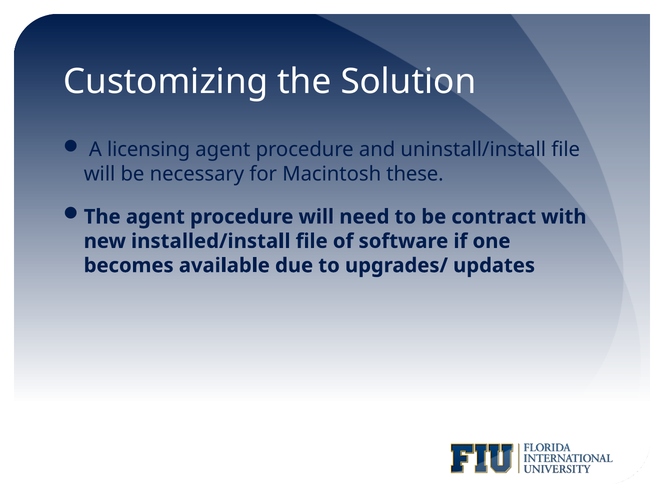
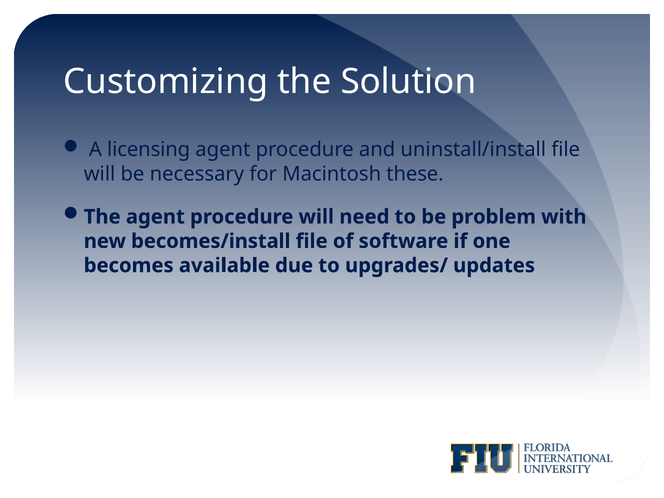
contract: contract -> problem (494, 217)
installed/install: installed/install -> becomes/install (211, 241)
